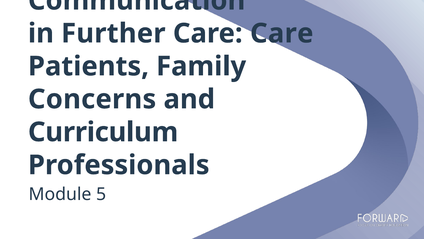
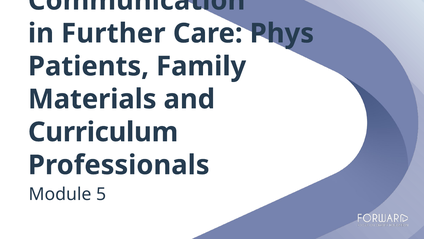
Care Care: Care -> Phys (282, 33)
Concerns: Concerns -> Materials (92, 99)
